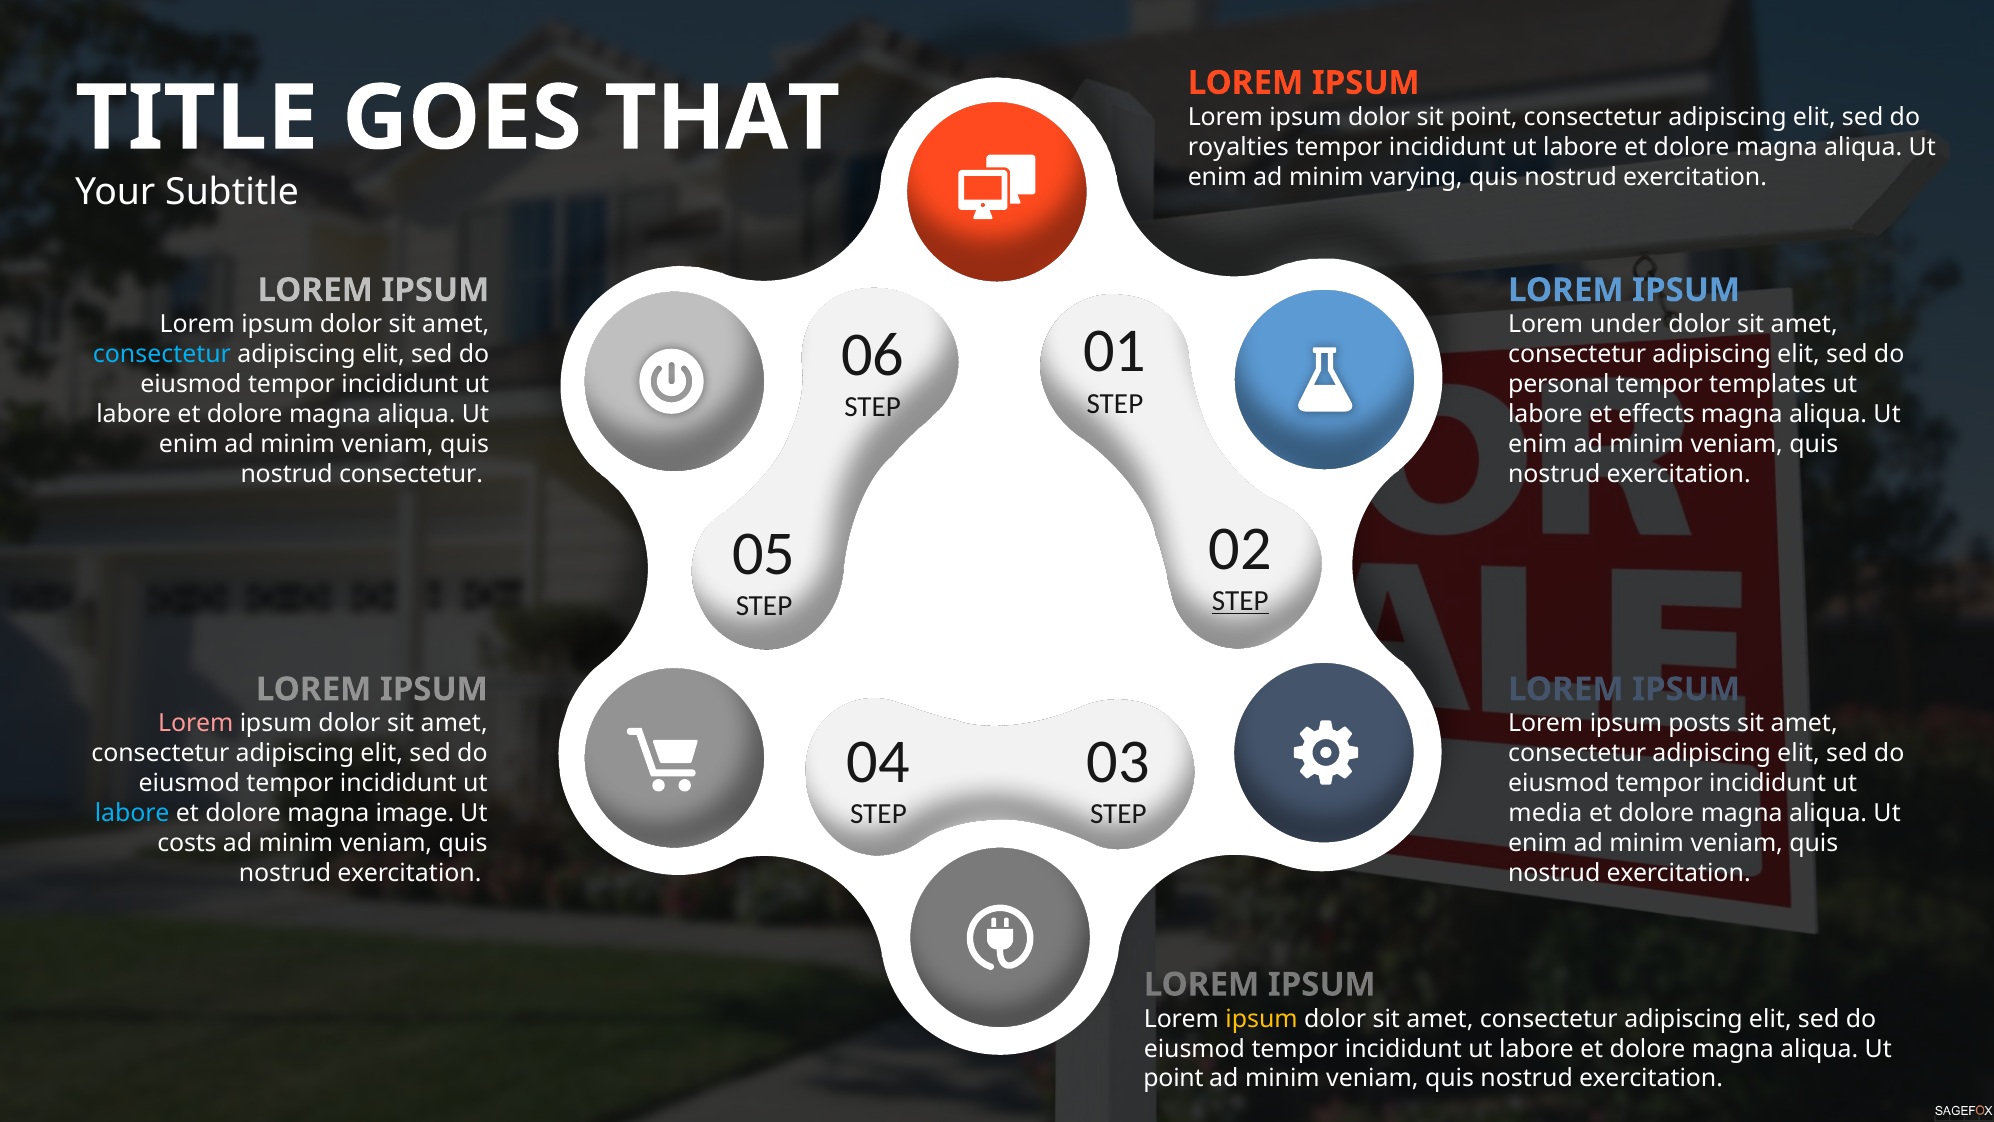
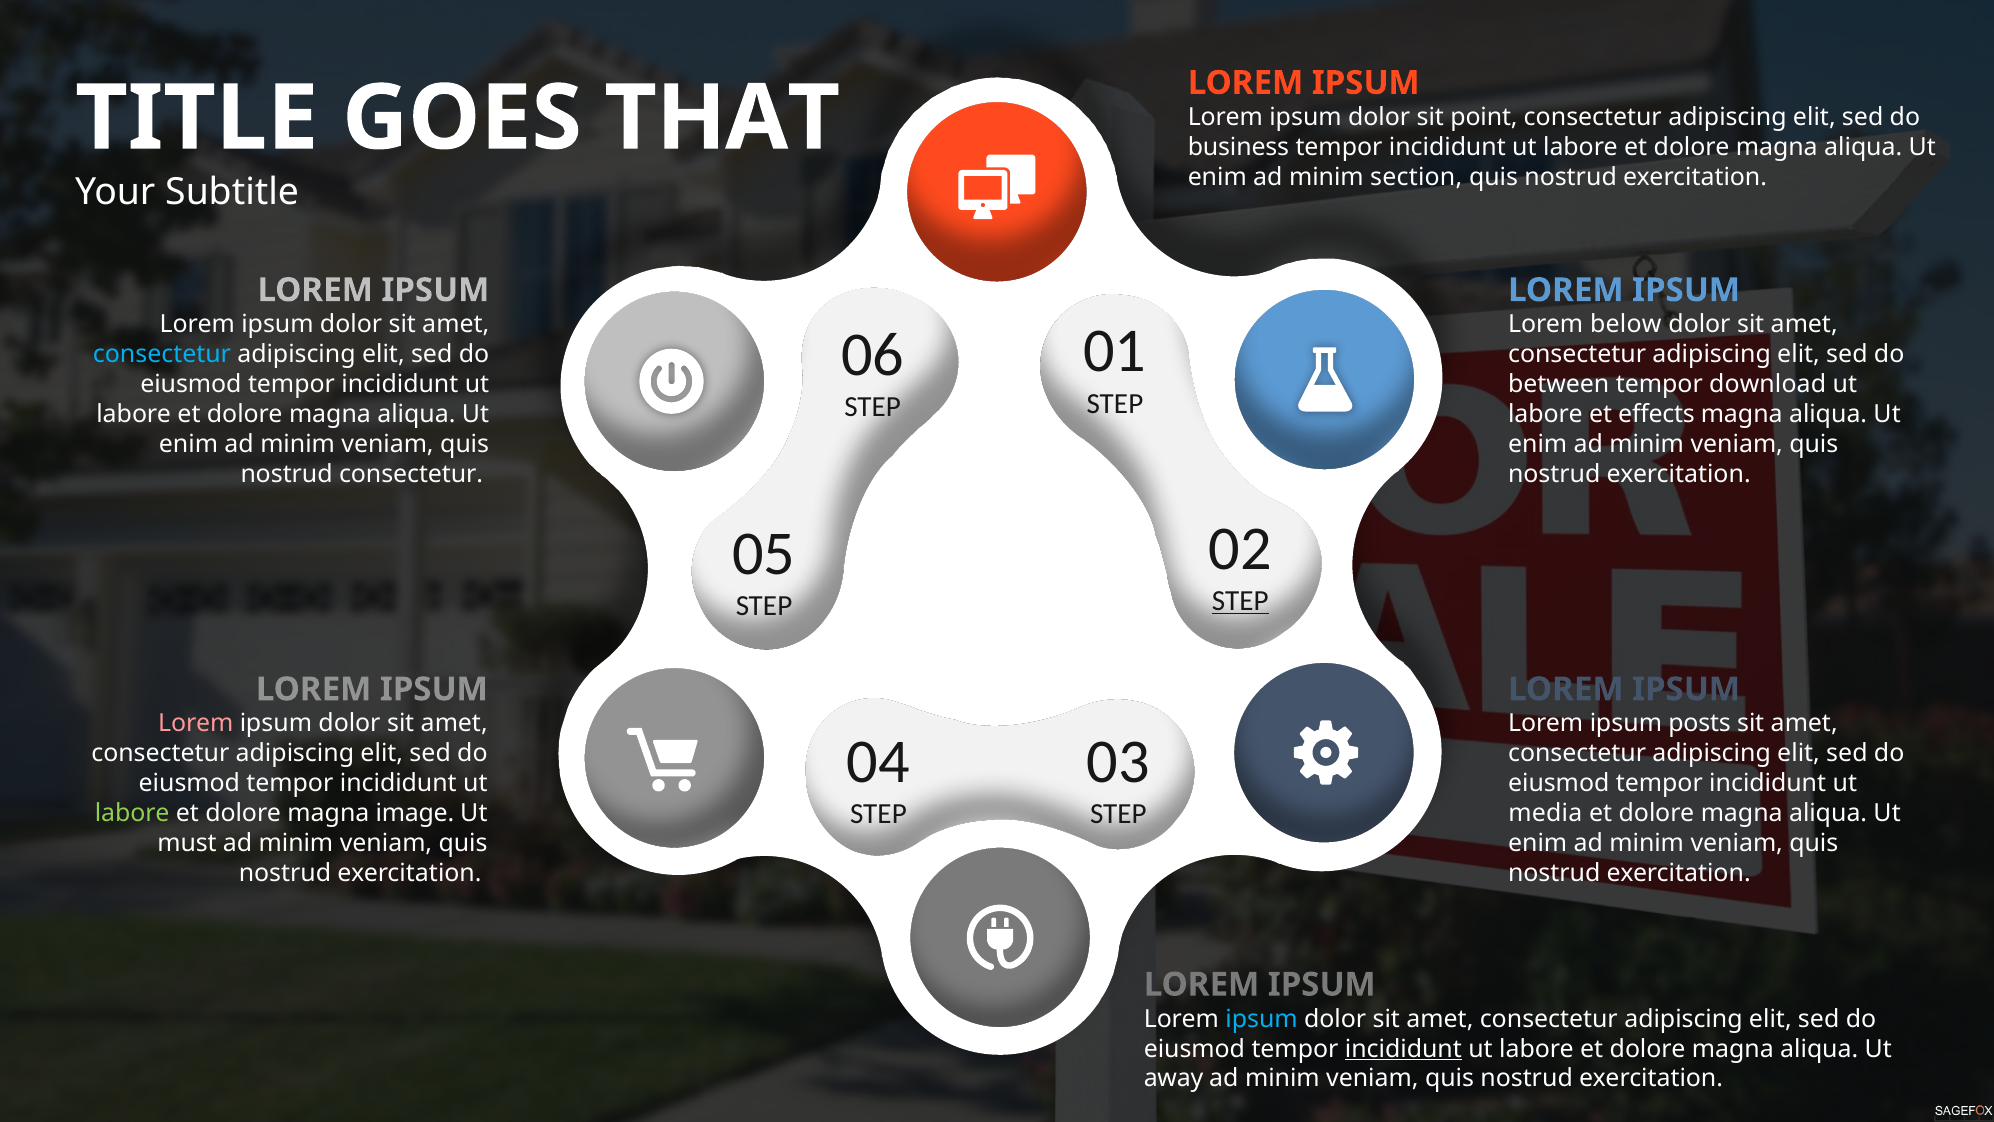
royalties: royalties -> business (1238, 147)
varying: varying -> section (1416, 177)
under: under -> below (1626, 324)
personal: personal -> between (1559, 384)
templates: templates -> download (1768, 384)
labore colour: light blue -> light green (132, 813)
costs: costs -> must (187, 843)
ipsum colour: yellow -> light blue (1262, 1019)
incididunt underline: none -> present (1403, 1048)
point: point -> away (1173, 1078)
